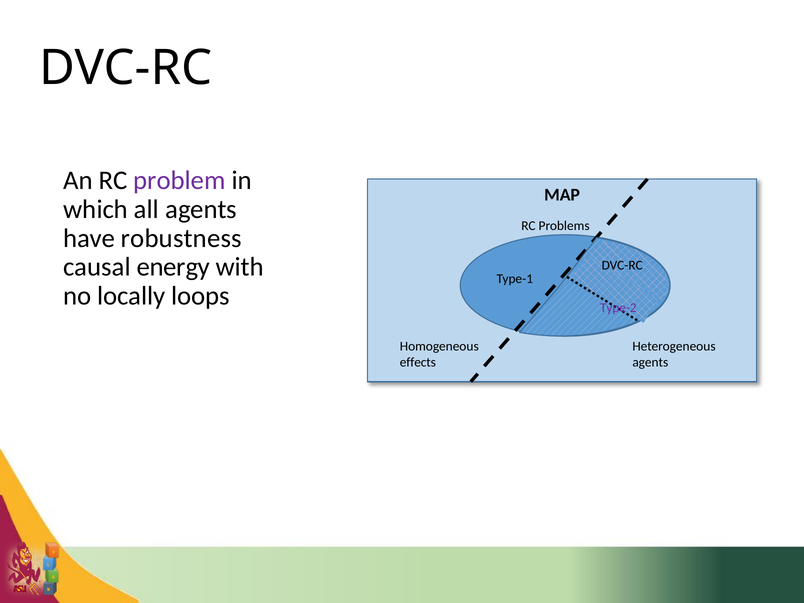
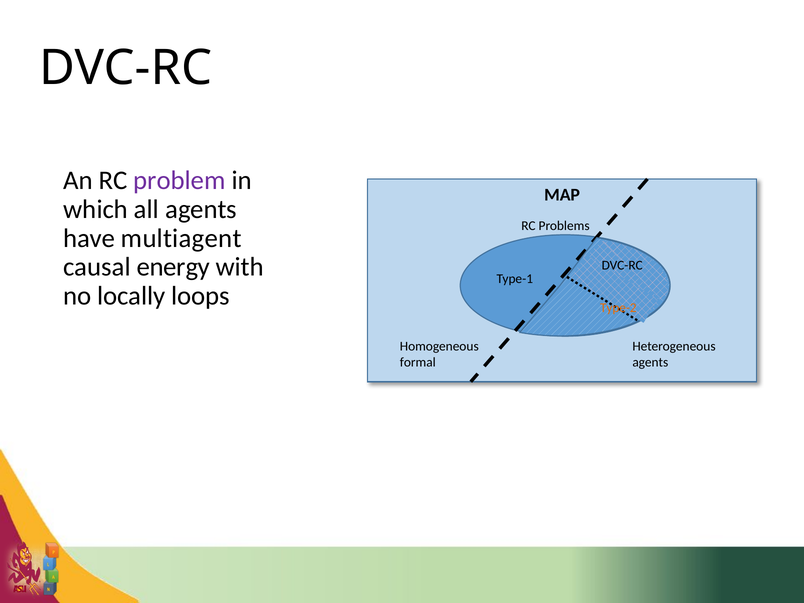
robustness: robustness -> multiagent (181, 238)
Type-2 colour: purple -> orange (618, 308)
effects: effects -> formal (418, 362)
